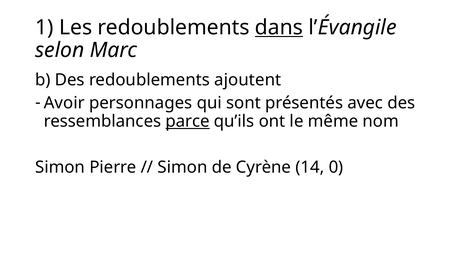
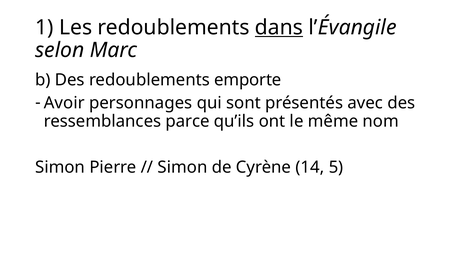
ajoutent: ajoutent -> emporte (248, 80)
parce underline: present -> none (188, 121)
0: 0 -> 5 (336, 167)
